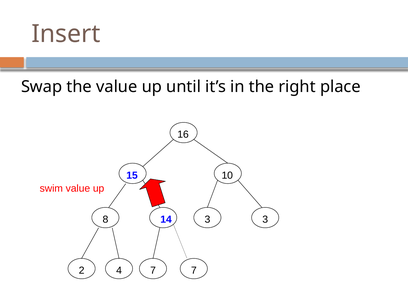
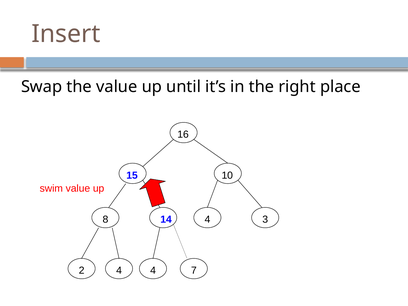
14 3: 3 -> 4 (207, 220)
4 7: 7 -> 4 (153, 271)
